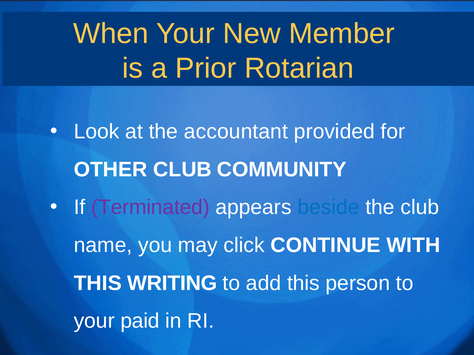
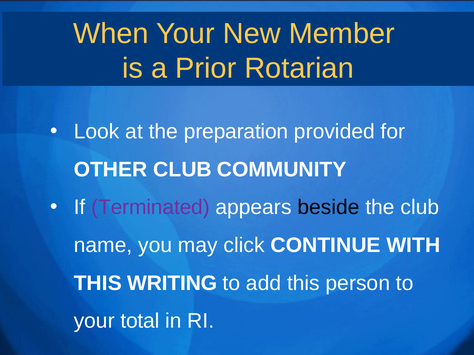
accountant: accountant -> preparation (236, 132)
beside colour: blue -> black (328, 208)
paid: paid -> total (140, 321)
